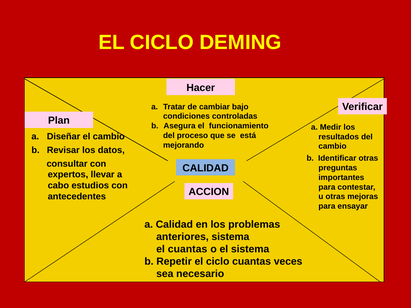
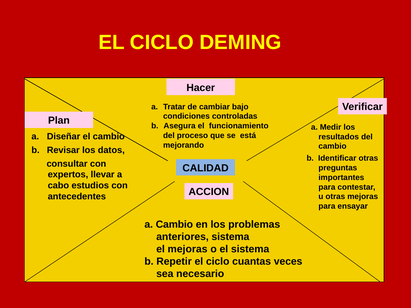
a Calidad: Calidad -> Cambio (174, 225)
el cuantas: cuantas -> mejoras (188, 249)
